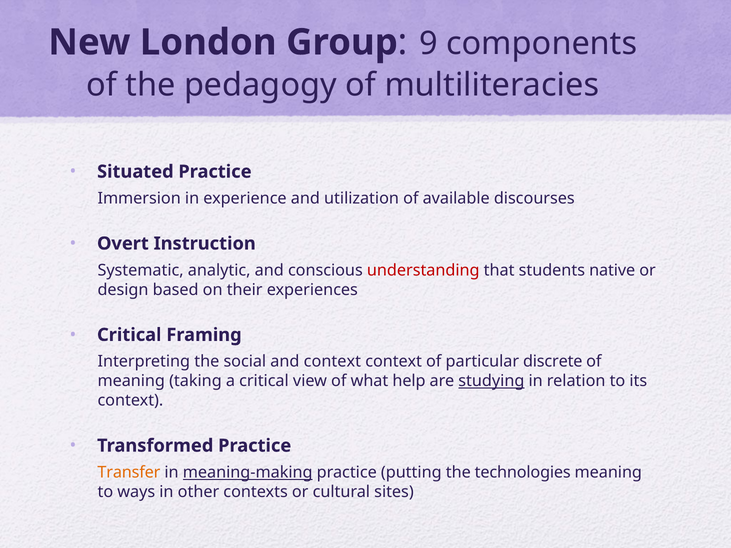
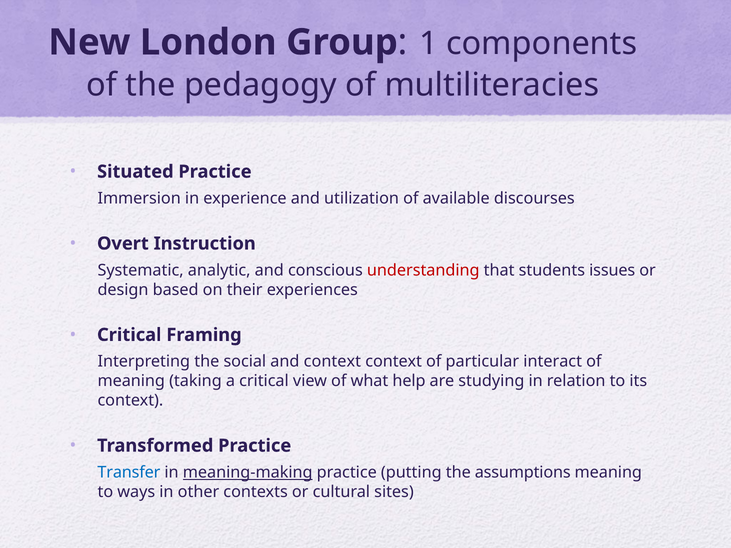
9: 9 -> 1 (428, 44)
native: native -> issues (612, 270)
discrete: discrete -> interact (553, 362)
studying underline: present -> none (491, 381)
Transfer colour: orange -> blue (129, 473)
technologies: technologies -> assumptions (523, 473)
